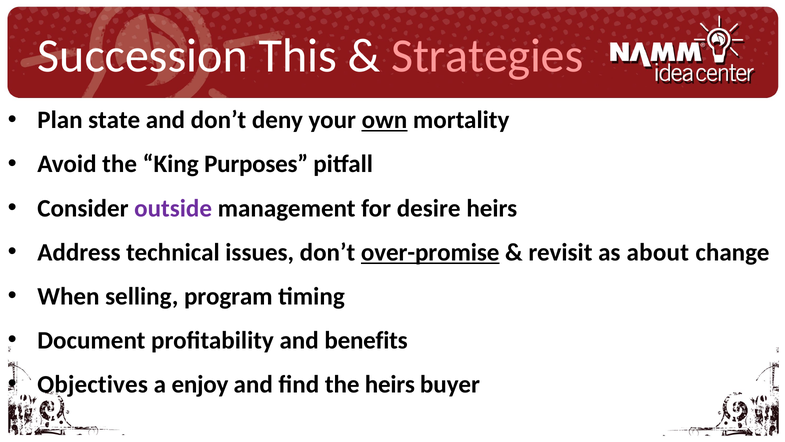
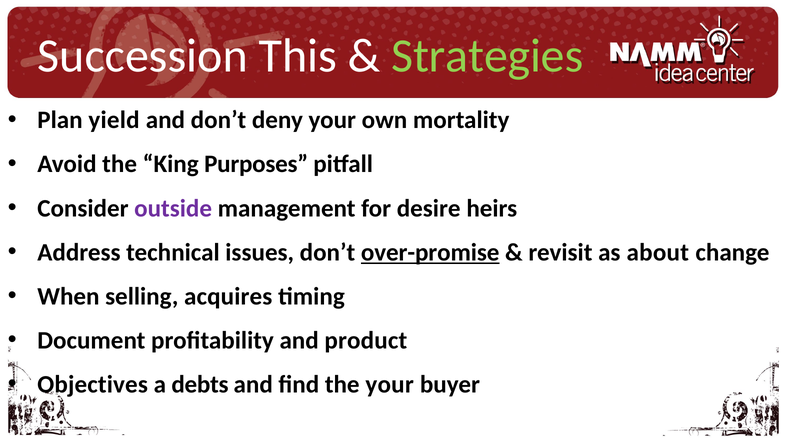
Strategies colour: pink -> light green (487, 56)
state: state -> yield (114, 120)
own underline: present -> none (384, 120)
program: program -> acquires (228, 296)
benefits: benefits -> product (366, 340)
enjoy: enjoy -> debts (200, 385)
the heirs: heirs -> your (390, 385)
